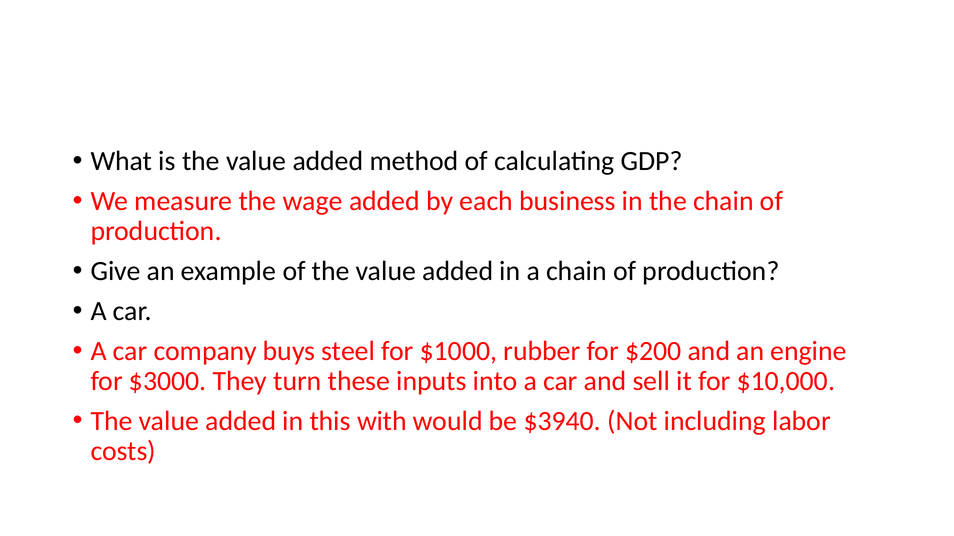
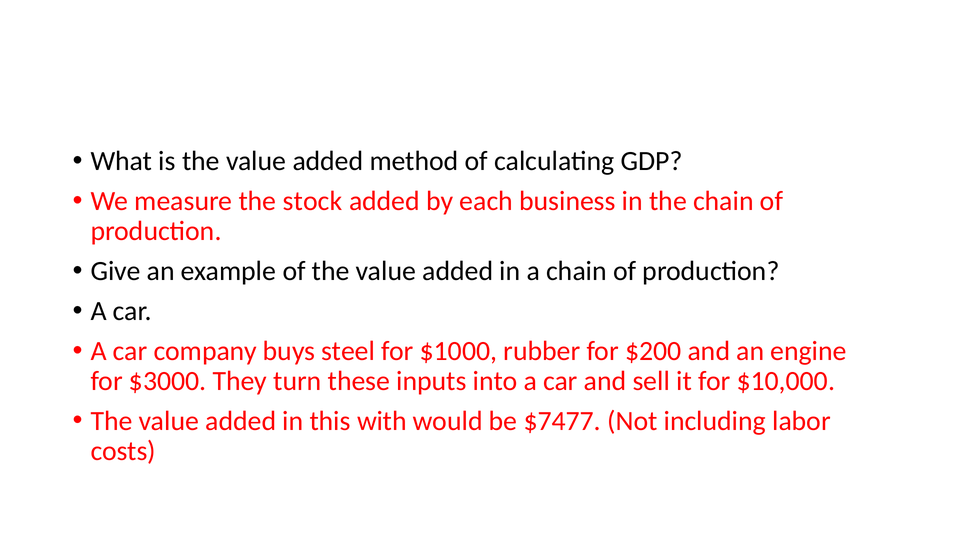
wage: wage -> stock (313, 201)
$3940: $3940 -> $7477 (562, 421)
